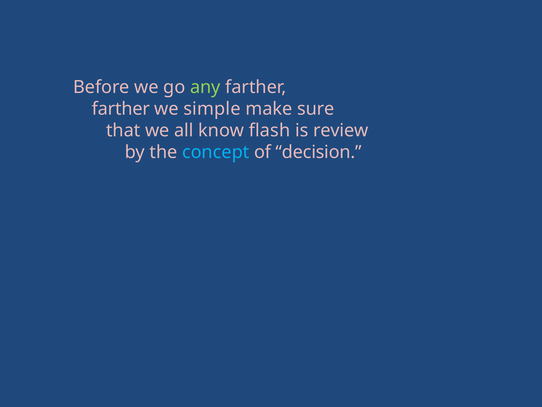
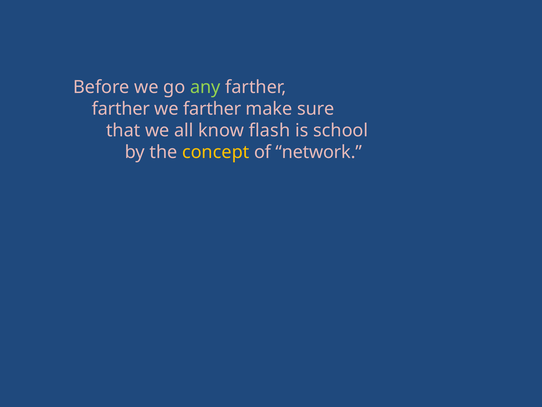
we simple: simple -> farther (212, 109)
review: review -> school (341, 130)
concept colour: light blue -> yellow (216, 152)
decision: decision -> network (319, 152)
